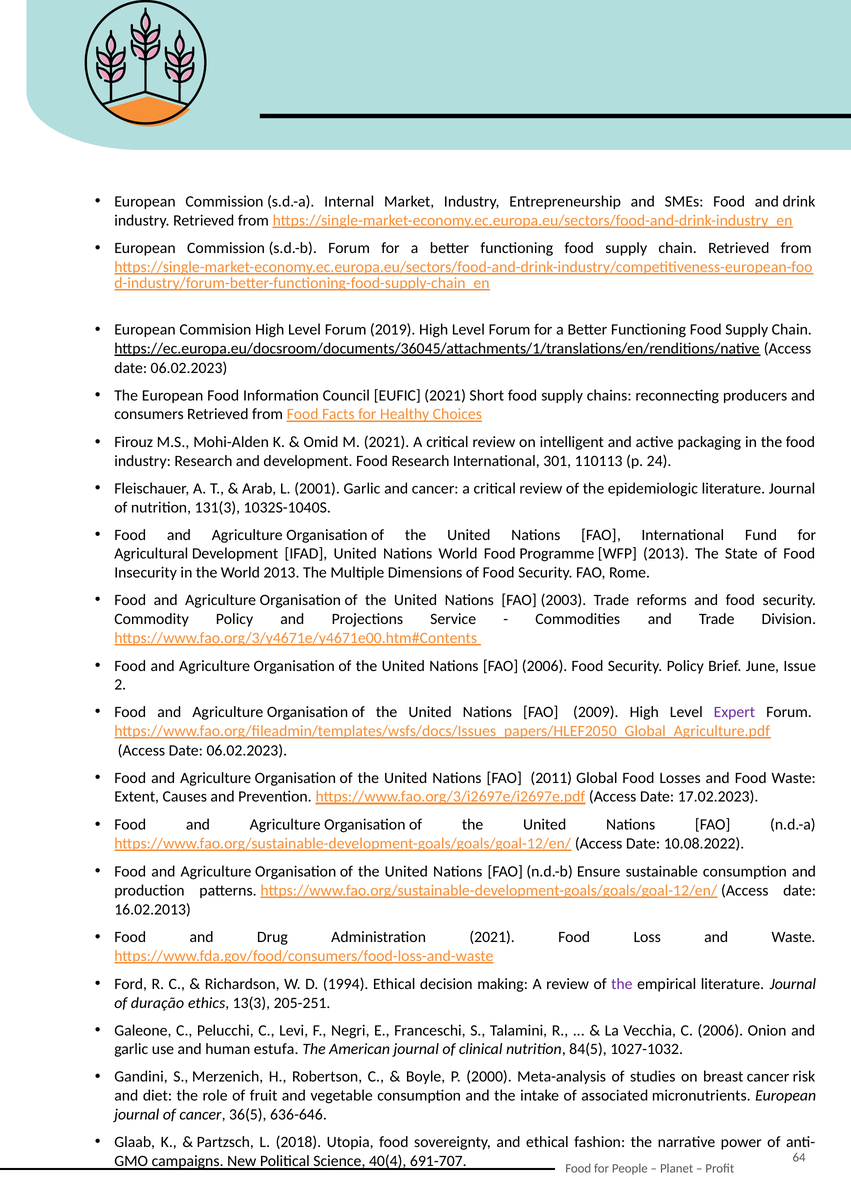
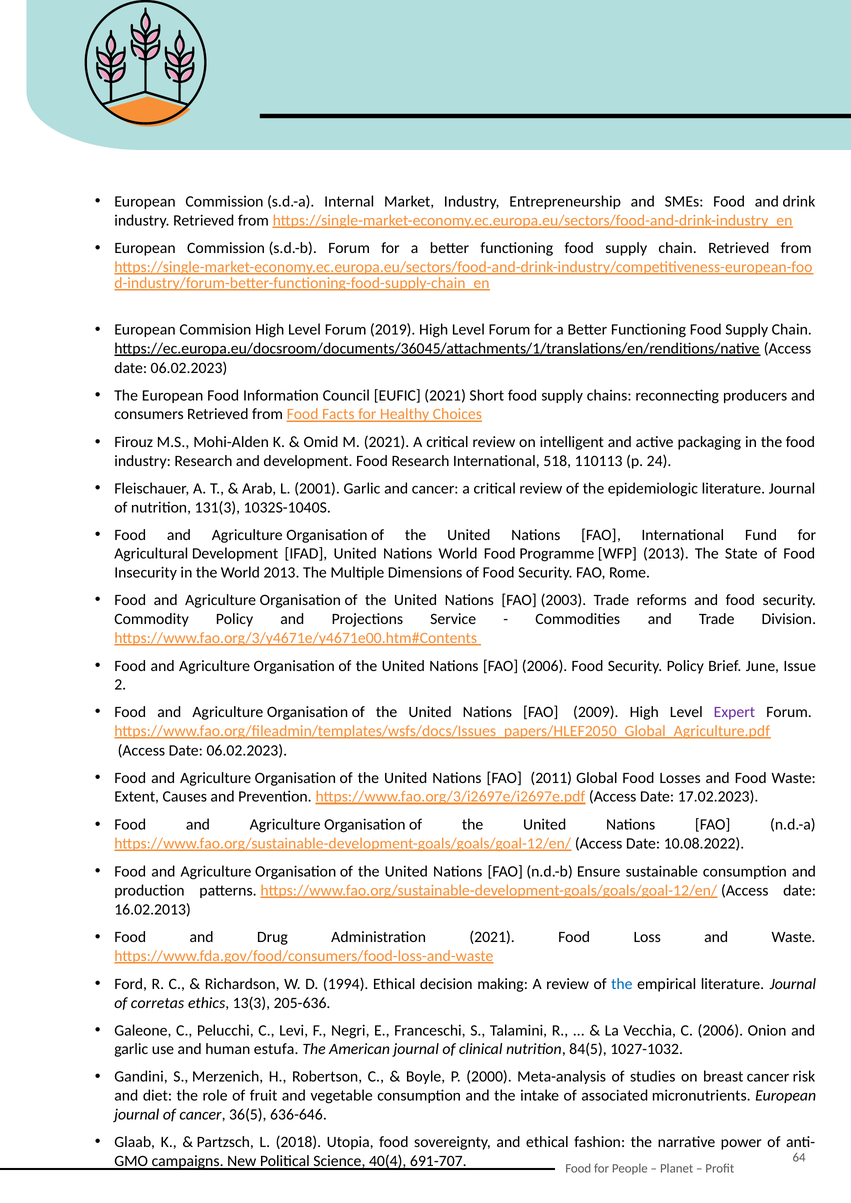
301: 301 -> 518 (557, 461)
the colour: purple -> blue (622, 985)
duração: duração -> corretas (158, 1003)
205-251: 205-251 -> 205-636 (302, 1003)
